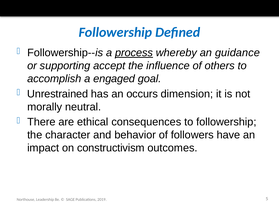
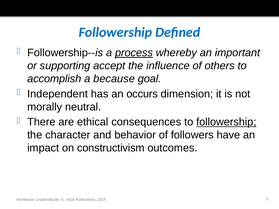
guidance: guidance -> important (238, 53)
engaged: engaged -> because (114, 79)
Unrestrained: Unrestrained -> Independent (58, 94)
followership underline: none -> present (226, 122)
